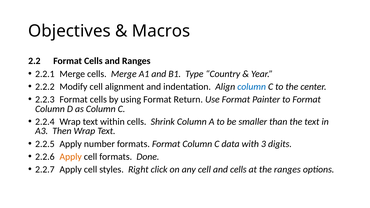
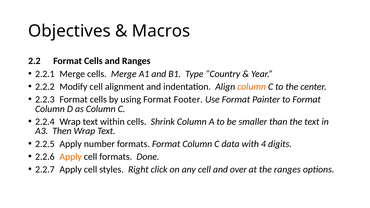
column colour: blue -> orange (252, 87)
Return: Return -> Footer (188, 100)
3: 3 -> 4 (263, 144)
and cells: cells -> over (238, 170)
